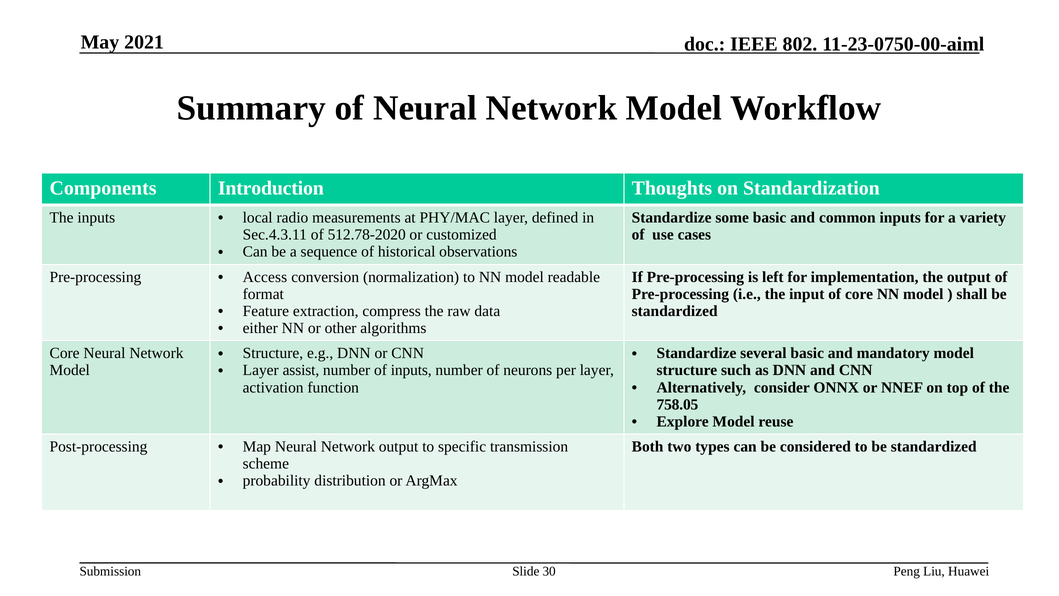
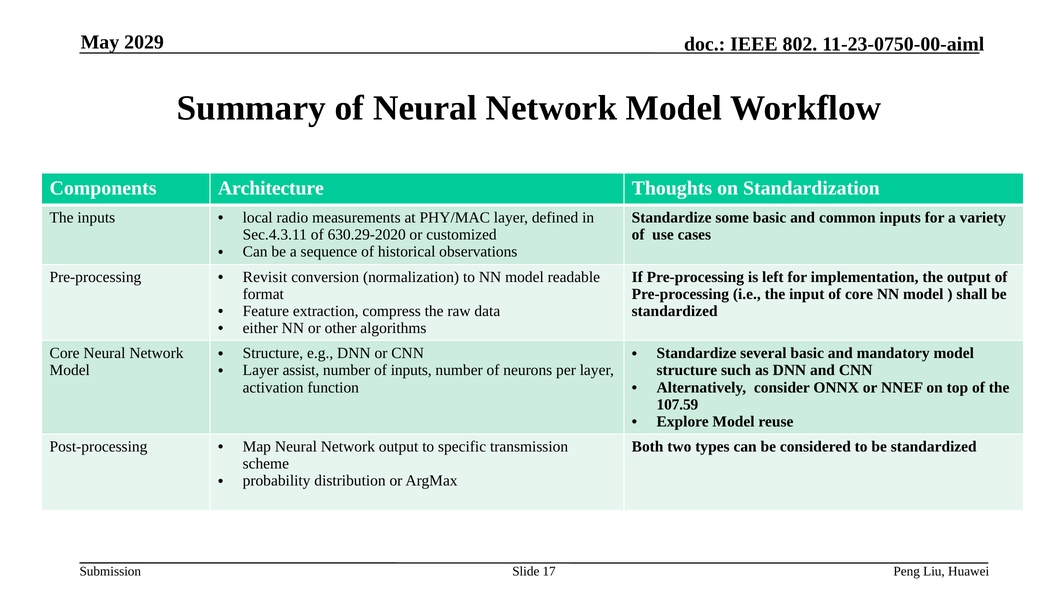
2021: 2021 -> 2029 (144, 42)
Introduction: Introduction -> Architecture (271, 188)
512.78-2020: 512.78-2020 -> 630.29-2020 (367, 235)
Access: Access -> Revisit (265, 277)
758.05: 758.05 -> 107.59 (677, 404)
30: 30 -> 17 (549, 571)
